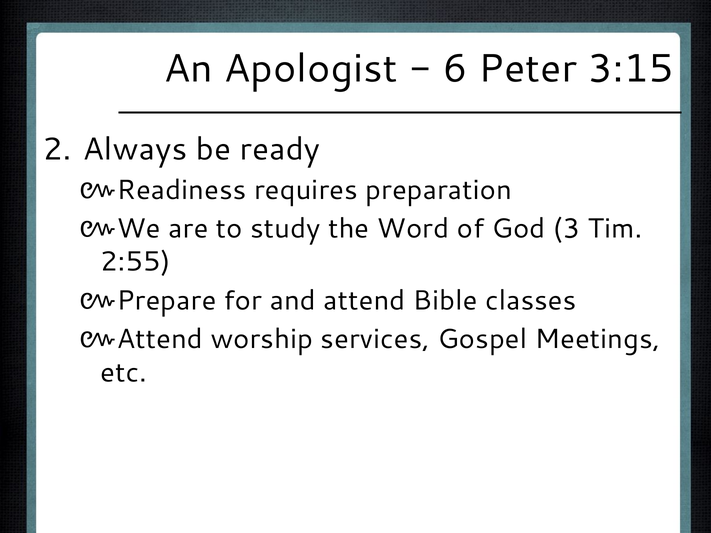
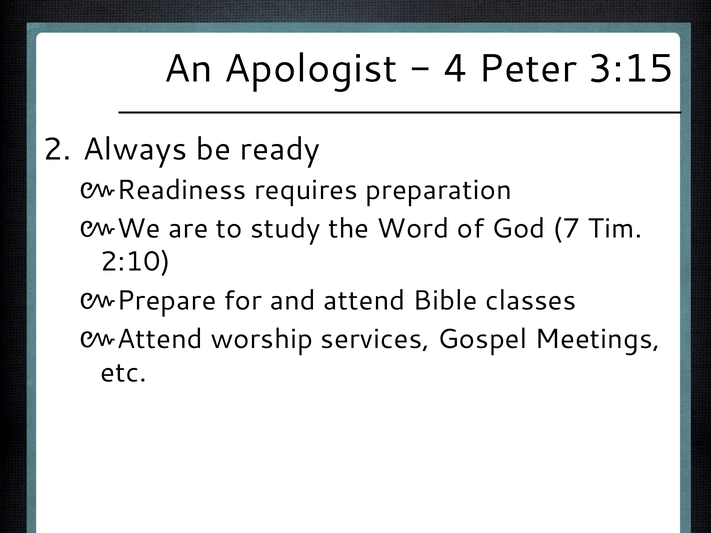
6: 6 -> 4 (455, 69)
3: 3 -> 7 (567, 229)
2:55: 2:55 -> 2:10 (136, 262)
